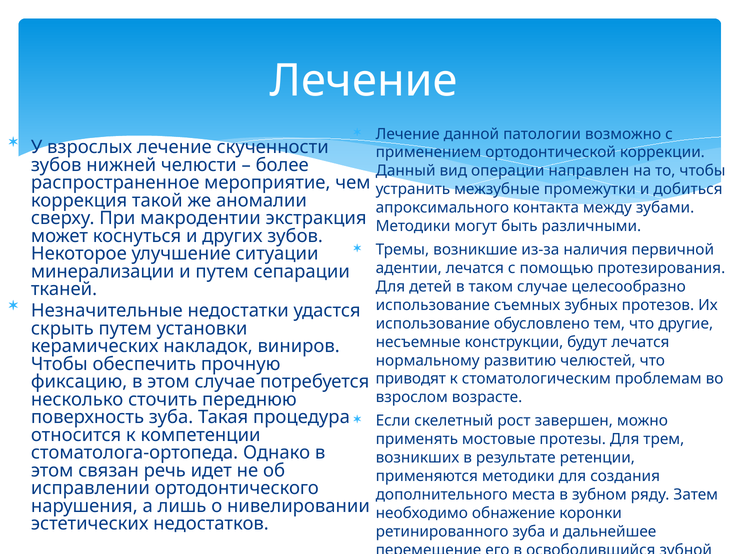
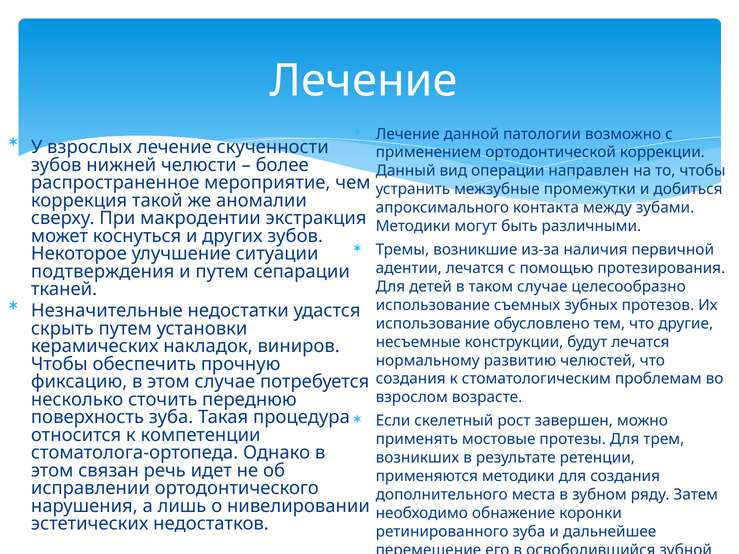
минерализации: минерализации -> подтверждения (103, 272)
приводят: приводят -> создания (411, 379)
